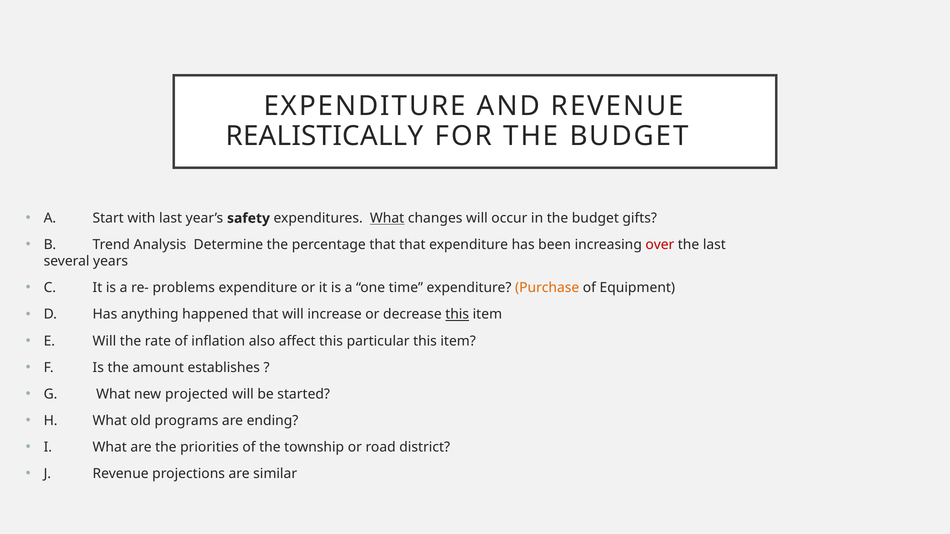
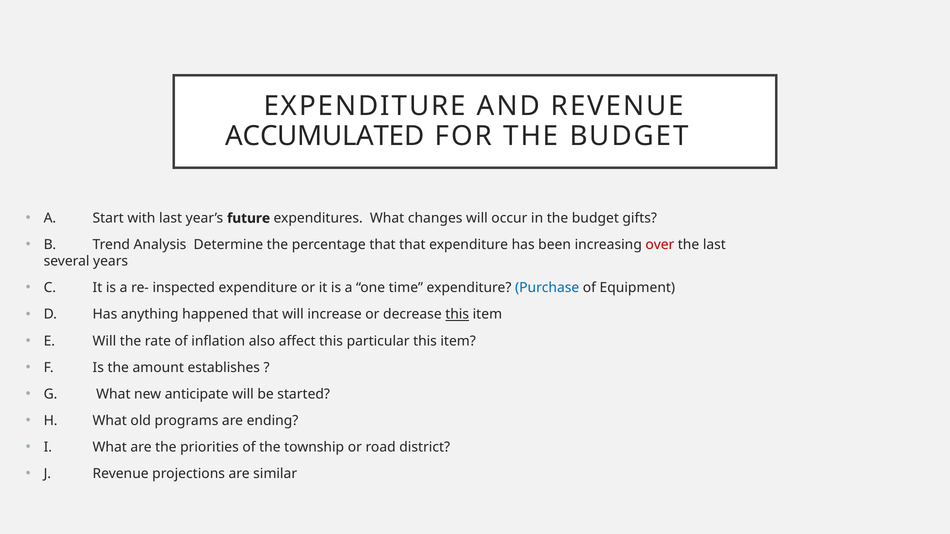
REALISTICALLY: REALISTICALLY -> ACCUMULATED (325, 136)
safety: safety -> future (249, 218)
What underline: present -> none (387, 218)
problems: problems -> inspected (184, 288)
Purchase colour: orange -> blue (547, 288)
projected: projected -> anticipate (197, 394)
